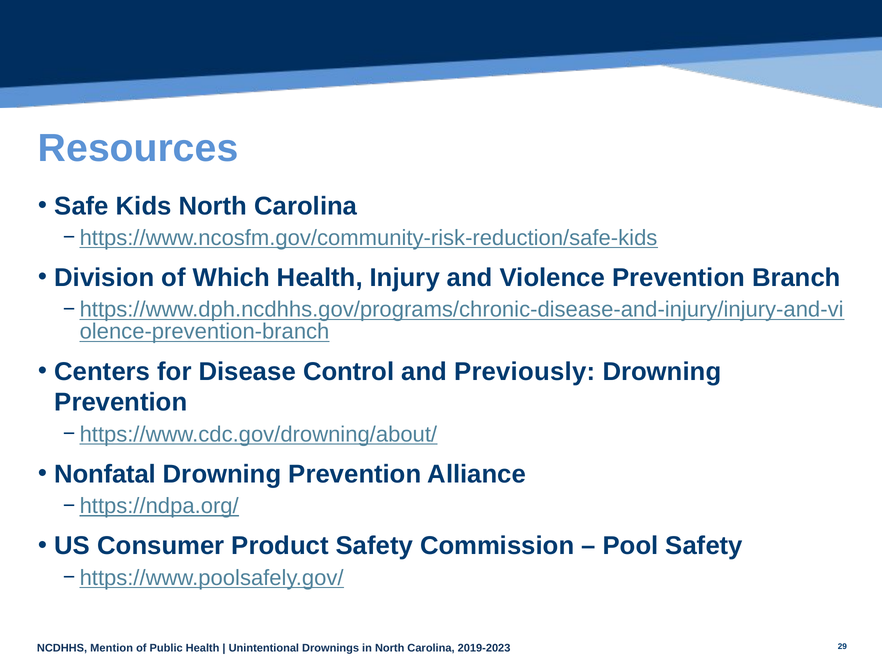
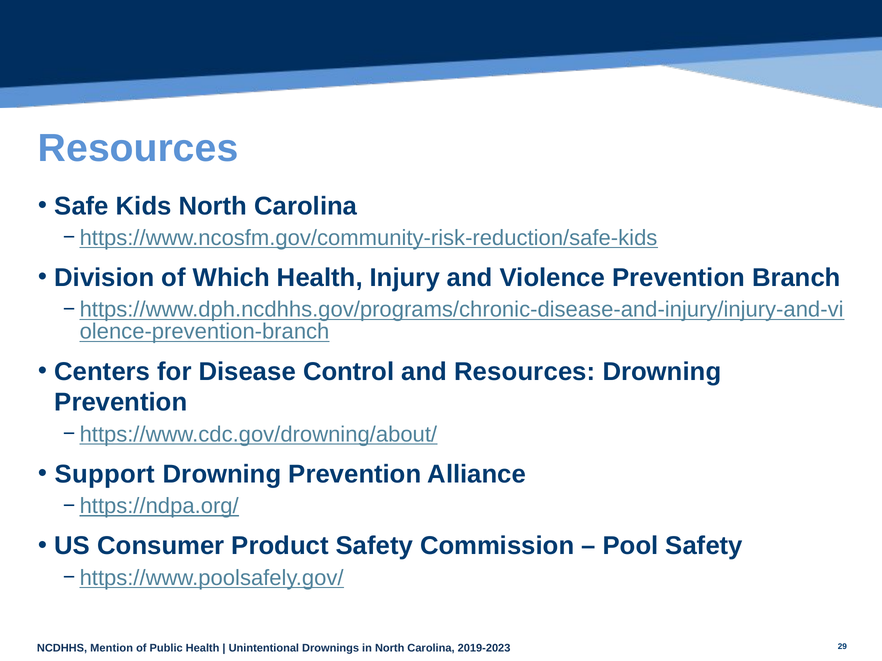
and Previously: Previously -> Resources (525, 372)
Nonfatal: Nonfatal -> Support (105, 475)
